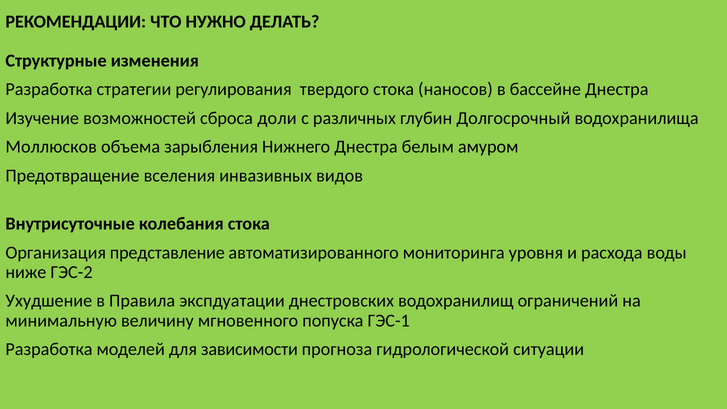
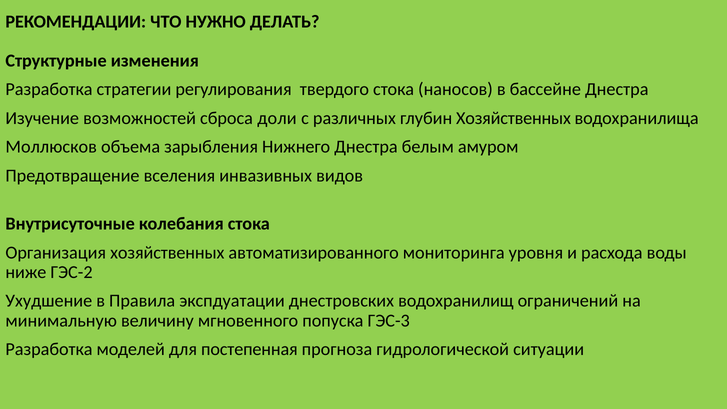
глубин Долгосрочный: Долгосрочный -> Хозяйственных (514, 118)
Организация представление: представление -> хозяйственных (167, 253)
ГЭС-1: ГЭС-1 -> ГЭС-3 (389, 321)
зависимости: зависимости -> постепенная (249, 349)
